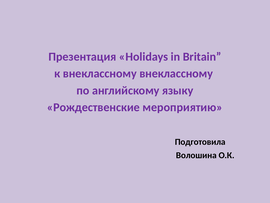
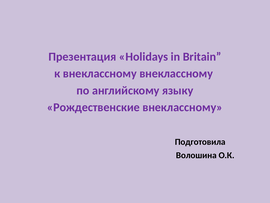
Рождественские мероприятию: мероприятию -> внеклассному (183, 107)
